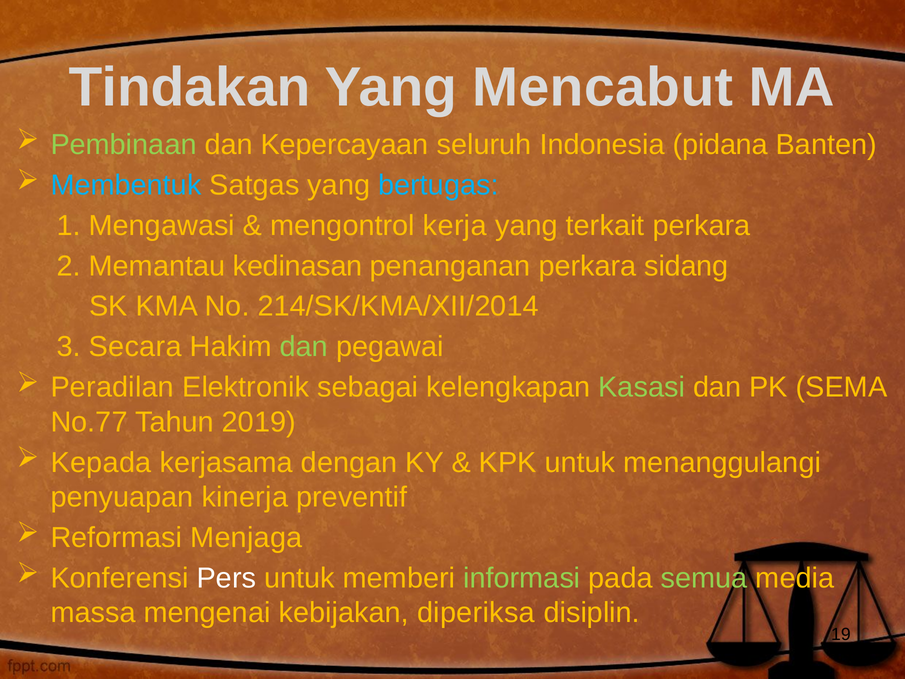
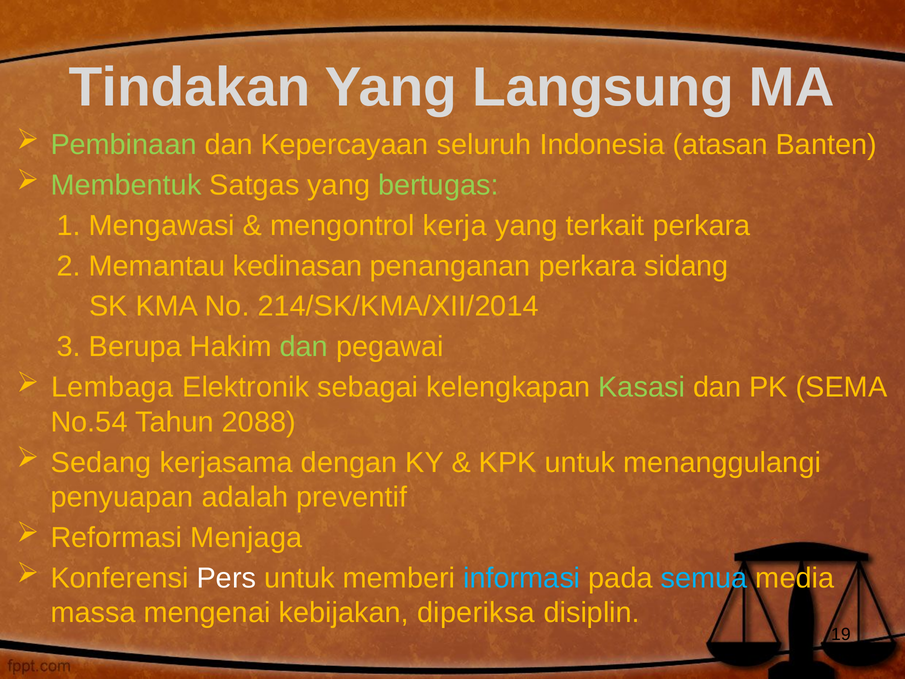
Mencabut: Mencabut -> Langsung (603, 88)
pidana: pidana -> atasan (720, 145)
Membentuk colour: light blue -> light green (126, 185)
bertugas colour: light blue -> light green (438, 185)
Secara: Secara -> Berupa (135, 347)
Peradilan: Peradilan -> Lembaga (112, 387)
No.77: No.77 -> No.54 (89, 422)
2019: 2019 -> 2088 (259, 422)
Kepada: Kepada -> Sedang (101, 462)
kinerja: kinerja -> adalah (245, 497)
informasi colour: light green -> light blue (522, 578)
semua colour: light green -> light blue (704, 578)
